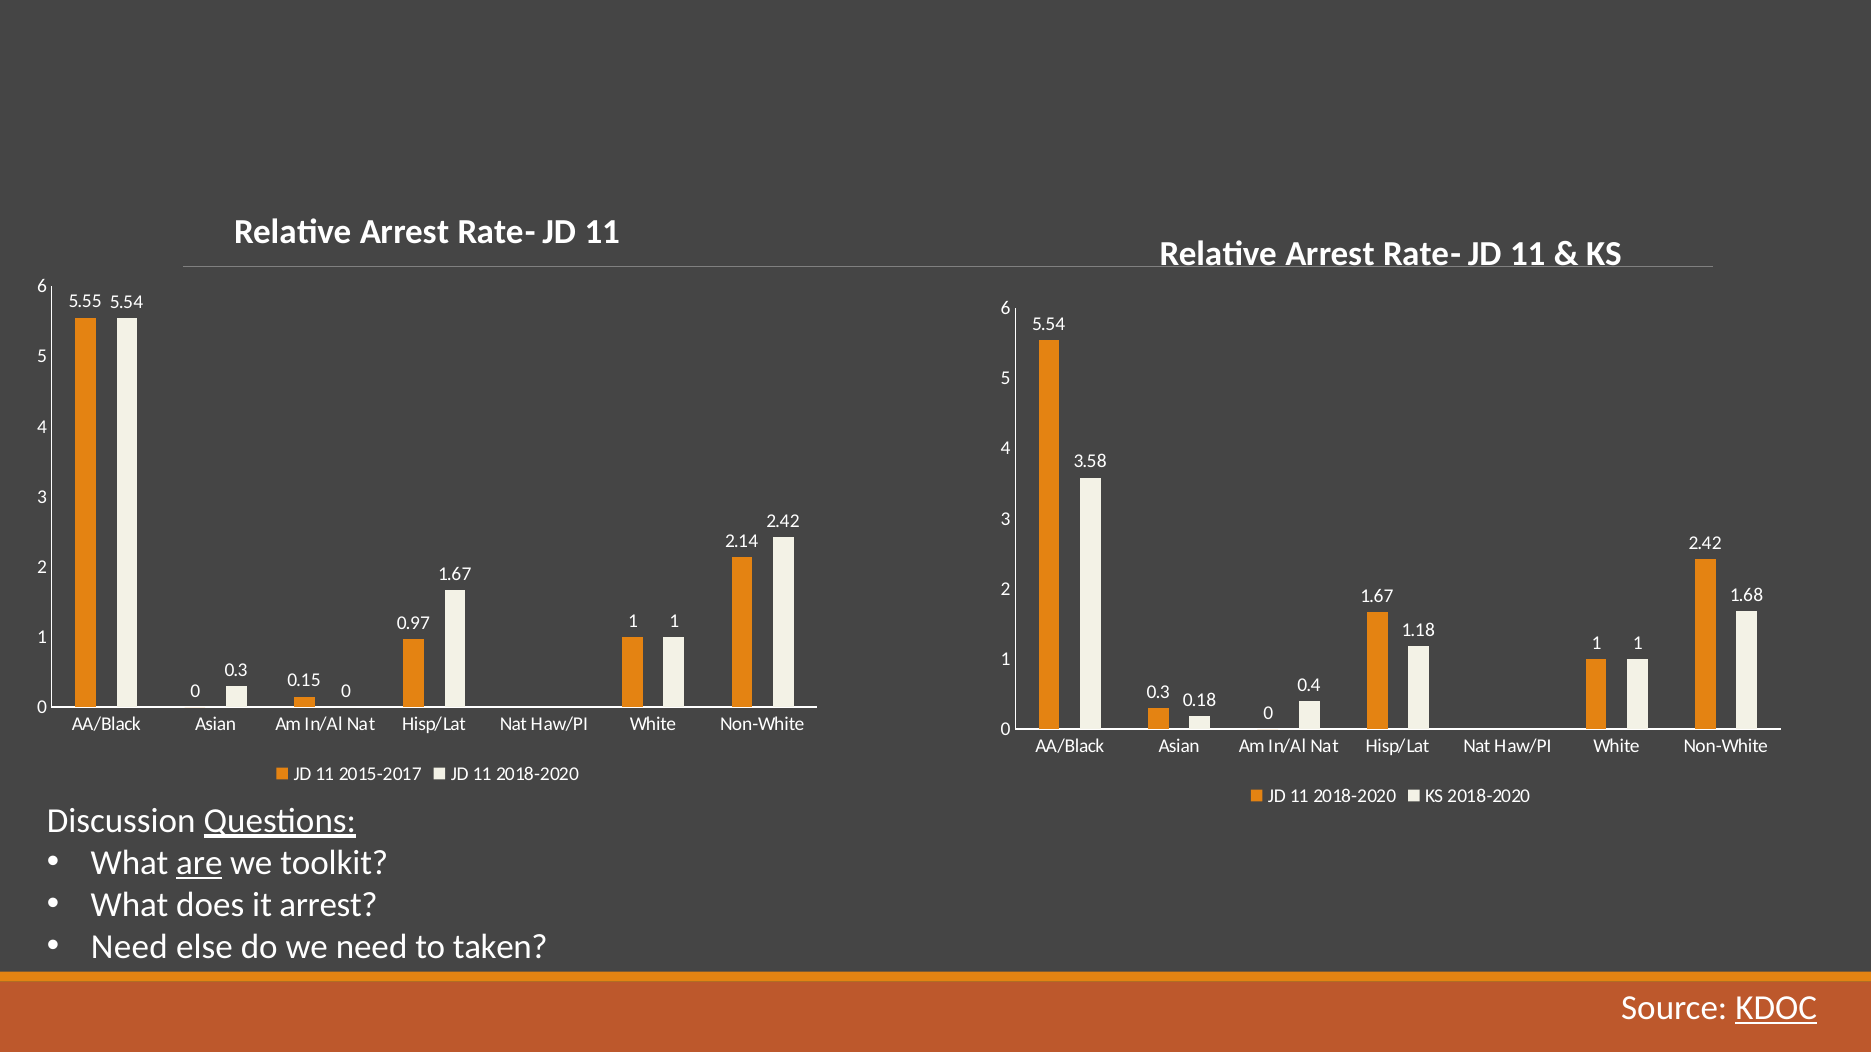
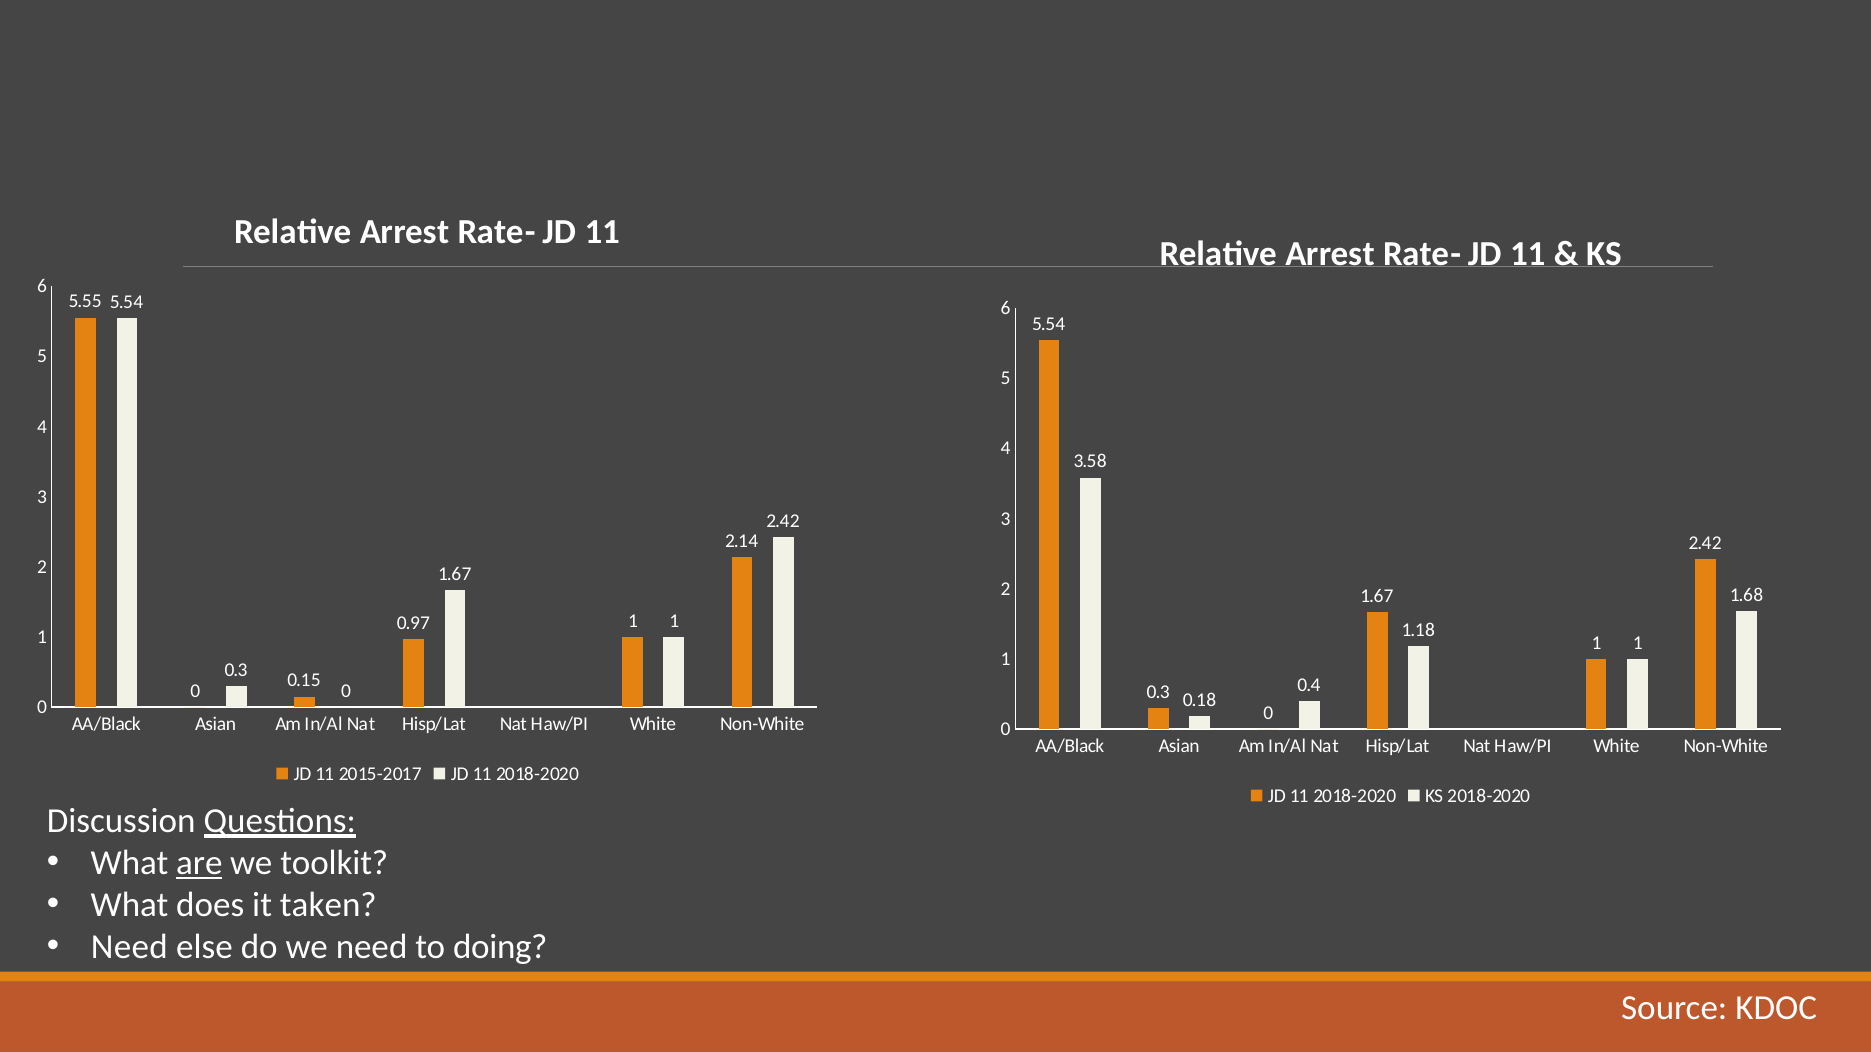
it arrest: arrest -> taken (328, 905)
taken: taken -> doing (500, 947)
KDOC underline: present -> none (1776, 1008)
